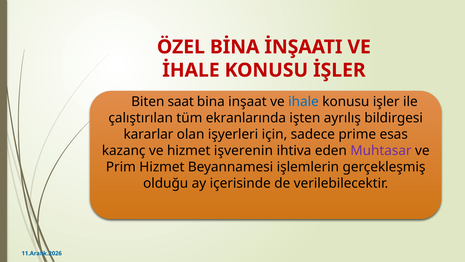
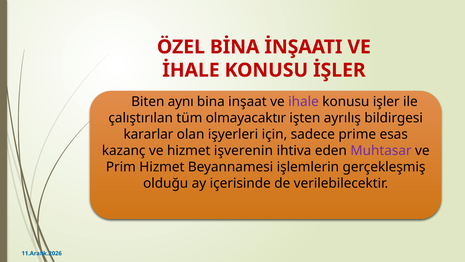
saat: saat -> aynı (181, 101)
ihale colour: blue -> purple (303, 101)
ekranlarında: ekranlarında -> olmayacaktır (246, 118)
